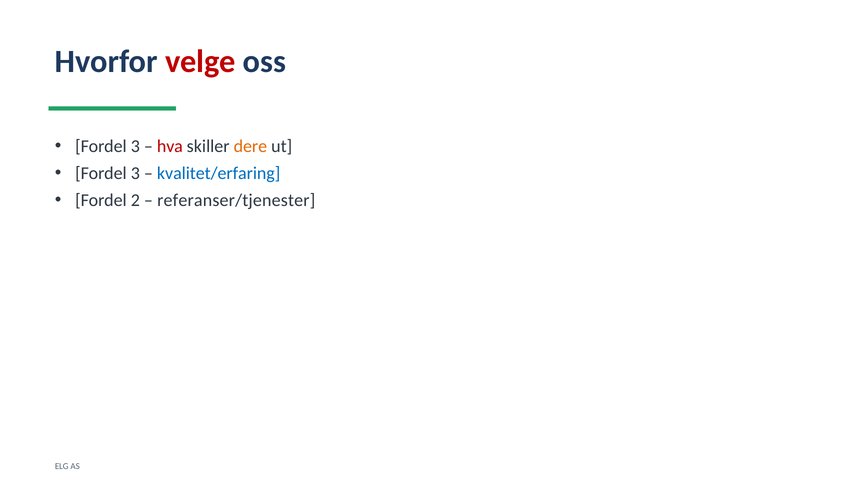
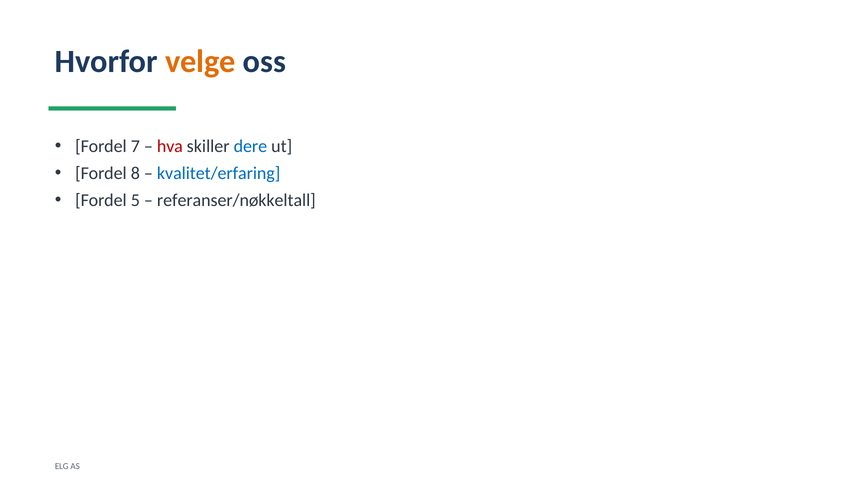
velge colour: red -> orange (200, 62)
3: 3 -> 7 (135, 146)
dere colour: orange -> blue (250, 146)
3: 3 -> 8 (135, 173)
2: 2 -> 5 (135, 200)
referanser/tjenester: referanser/tjenester -> referanser/nøkkeltall (236, 200)
